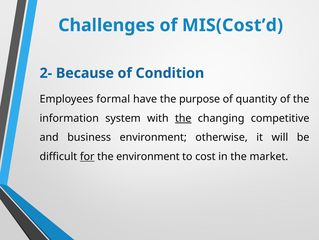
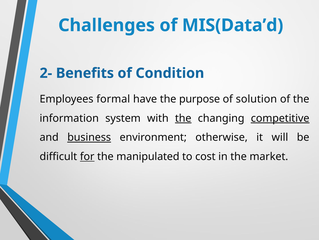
MIS(Cost’d: MIS(Cost’d -> MIS(Data’d (233, 25)
Because: Because -> Benefits (85, 73)
quantity: quantity -> solution (256, 99)
competitive underline: none -> present (280, 118)
business underline: none -> present (89, 137)
the environment: environment -> manipulated (148, 156)
